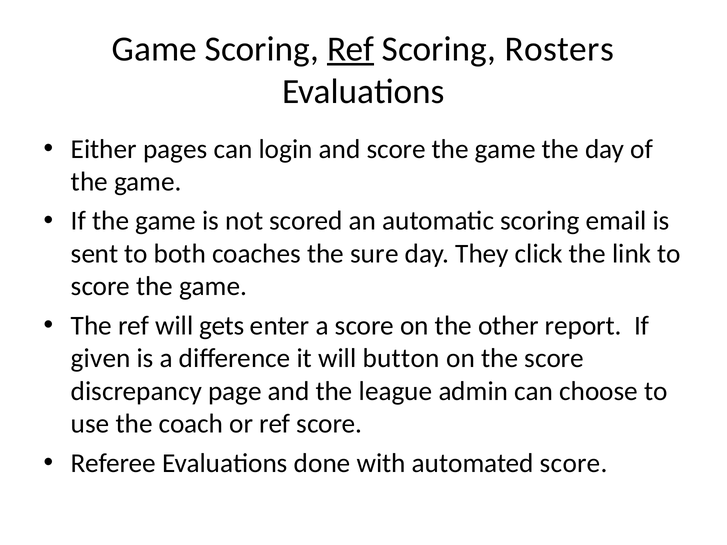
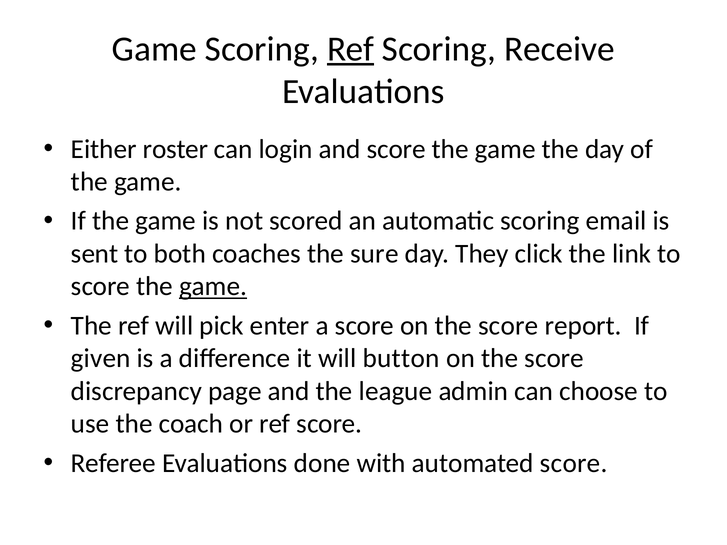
Rosters: Rosters -> Receive (559, 49)
pages: pages -> roster (175, 149)
game underline: none -> present (213, 287)
gets: gets -> pick (222, 326)
score on the other: other -> score (508, 326)
